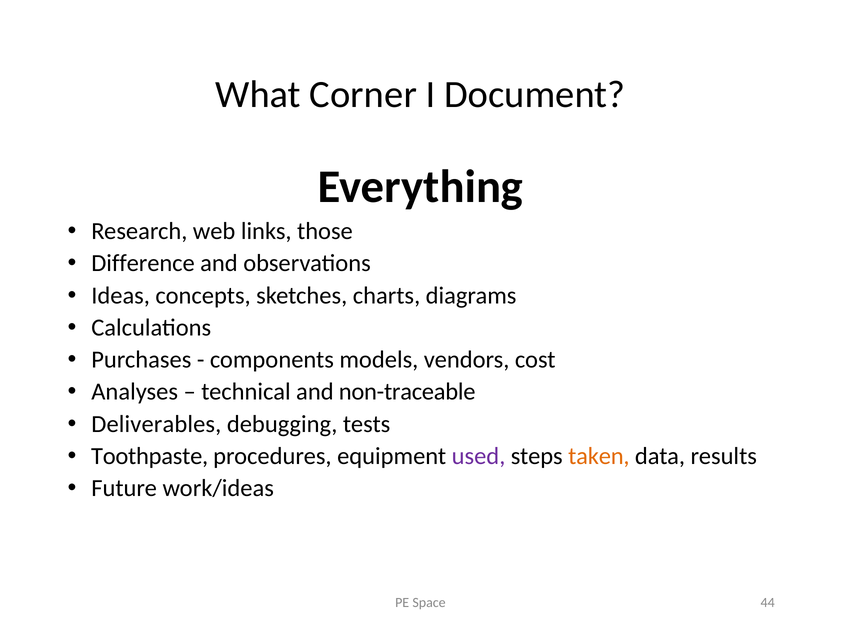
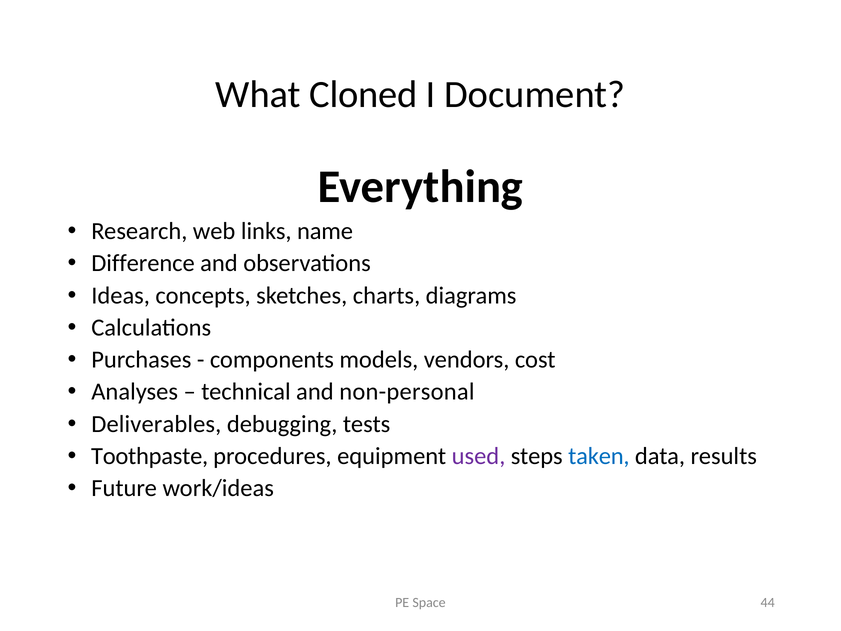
Corner: Corner -> Cloned (363, 94)
those: those -> name (325, 231)
non-traceable: non-traceable -> non-personal (407, 392)
taken colour: orange -> blue (599, 456)
